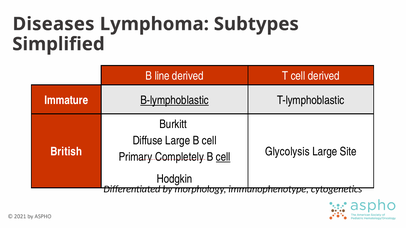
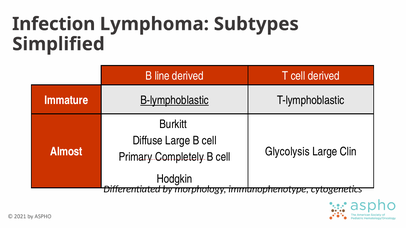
Diseases: Diseases -> Infection (54, 24)
Site: Site -> Clin (348, 152)
British: British -> Almost (66, 152)
cell underline: present -> none (223, 157)
